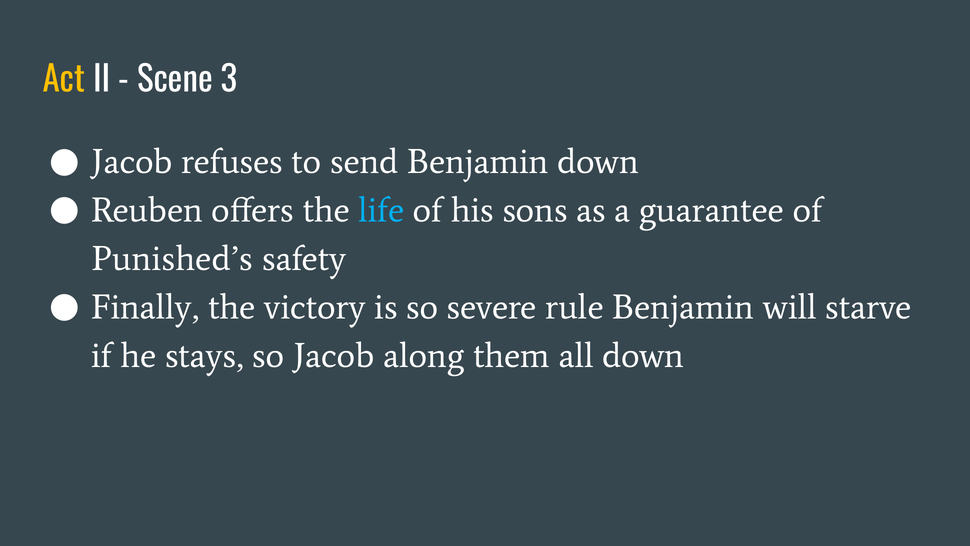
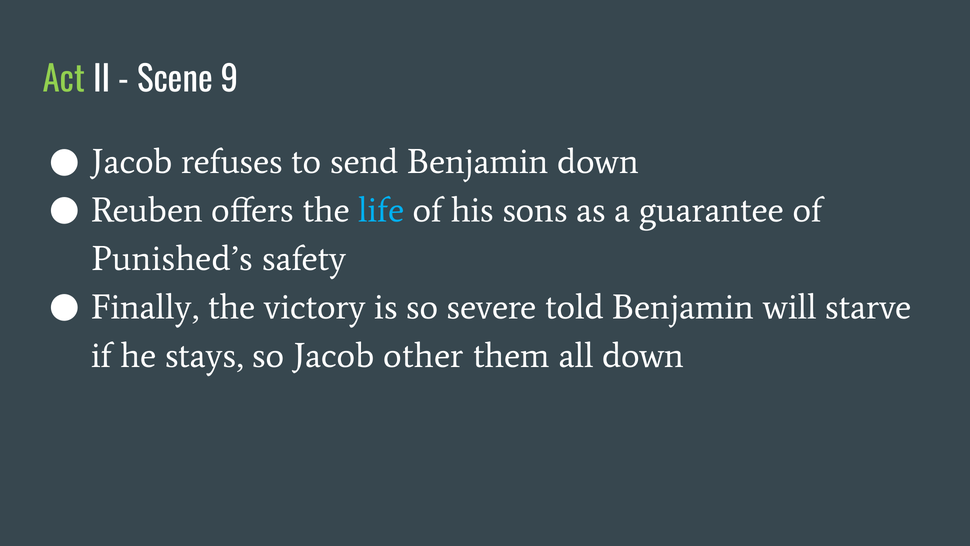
Act colour: yellow -> light green (64, 80)
3: 3 -> 9 (229, 80)
rule: rule -> told (574, 307)
along: along -> other (424, 355)
